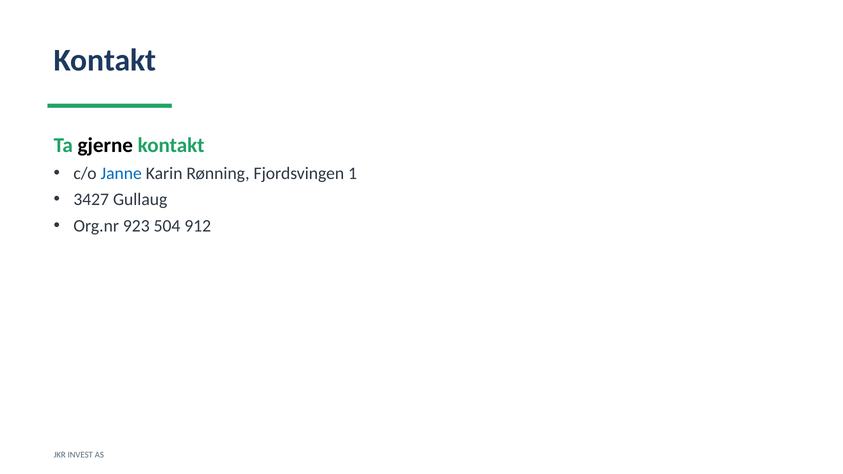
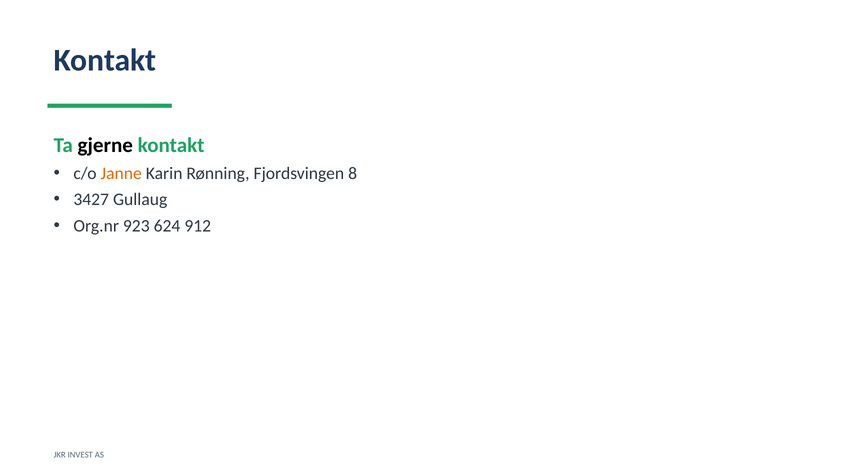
Janne colour: blue -> orange (121, 173)
1: 1 -> 8 (353, 173)
504: 504 -> 624 (167, 226)
